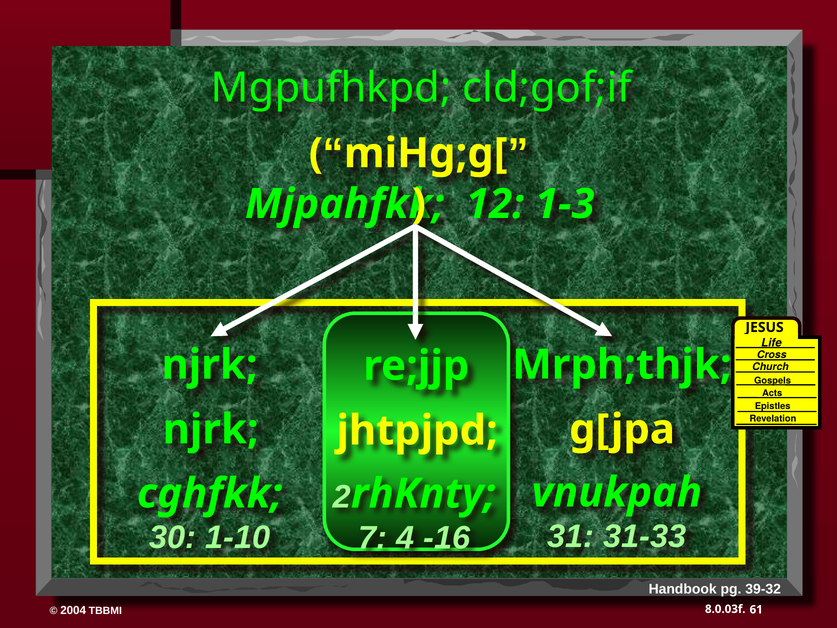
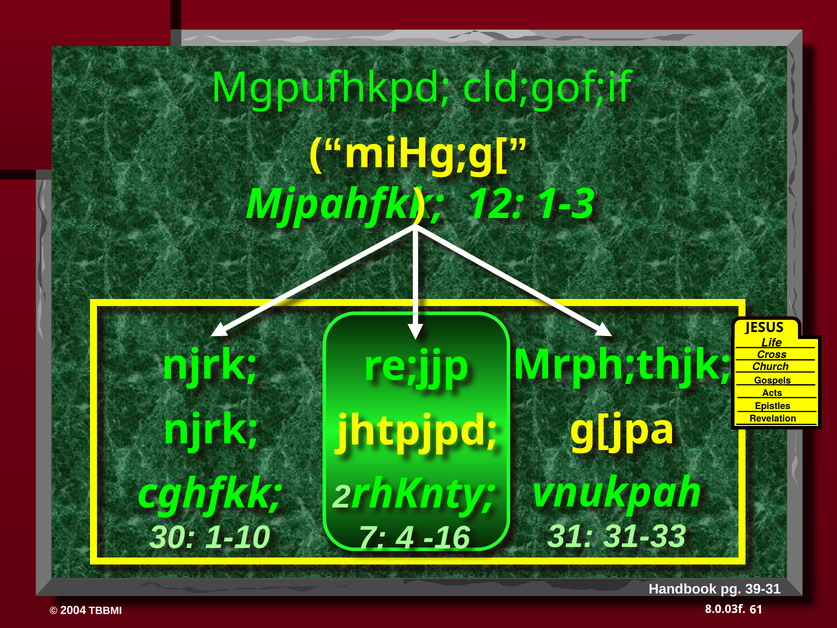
39-32: 39-32 -> 39-31 (763, 589)
